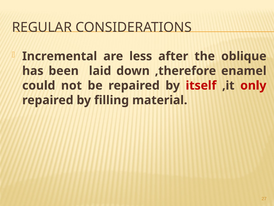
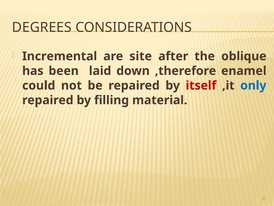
REGULAR: REGULAR -> DEGREES (42, 27)
less: less -> site (141, 56)
only colour: red -> blue (253, 85)
